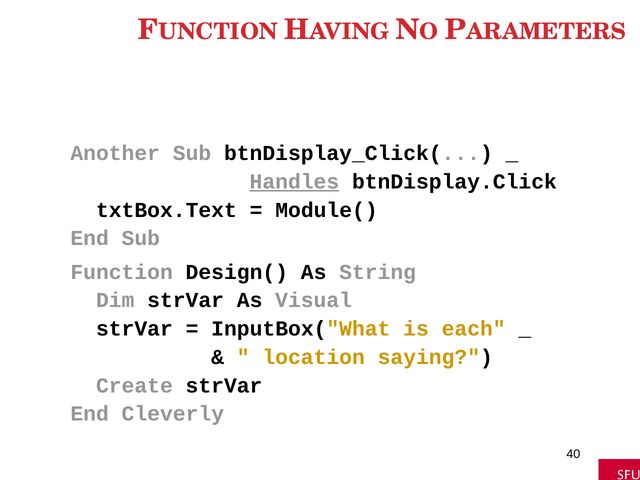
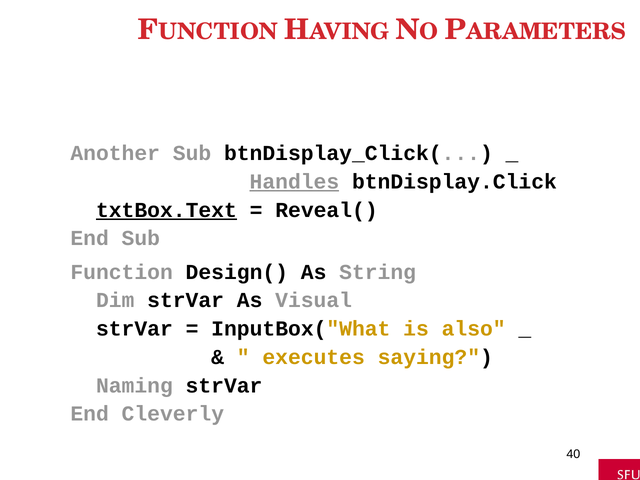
txtBox.Text underline: none -> present (166, 210)
Module(: Module( -> Reveal( (326, 210)
each: each -> also (474, 329)
location: location -> executes (314, 357)
Create: Create -> Naming (134, 386)
